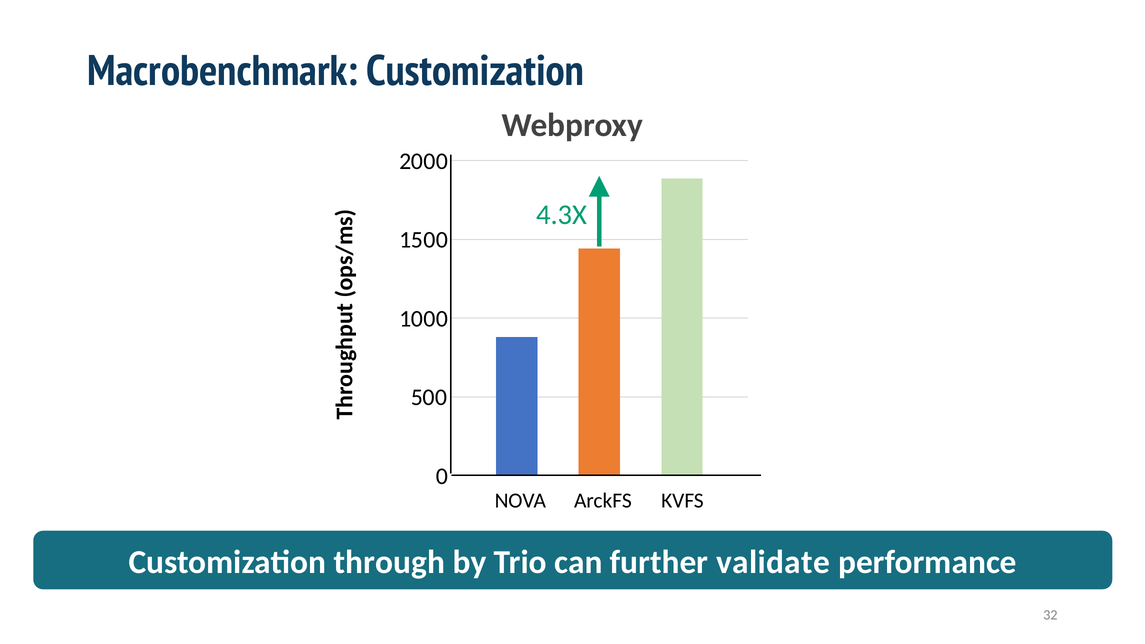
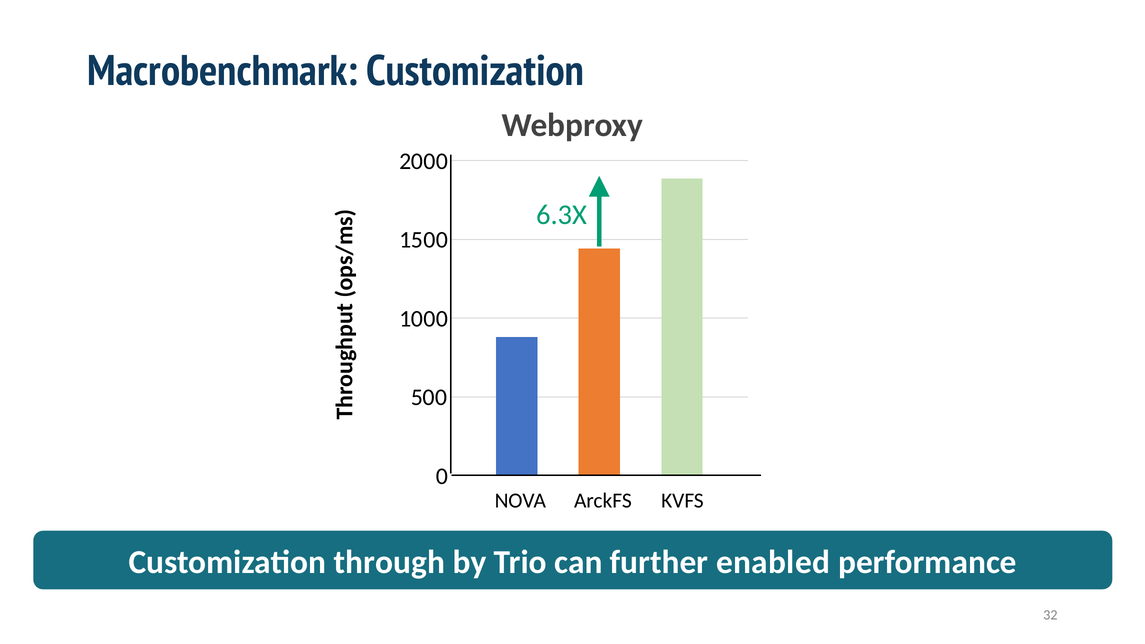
4.3X: 4.3X -> 6.3X (562, 215)
validate: validate -> enabled (773, 562)
